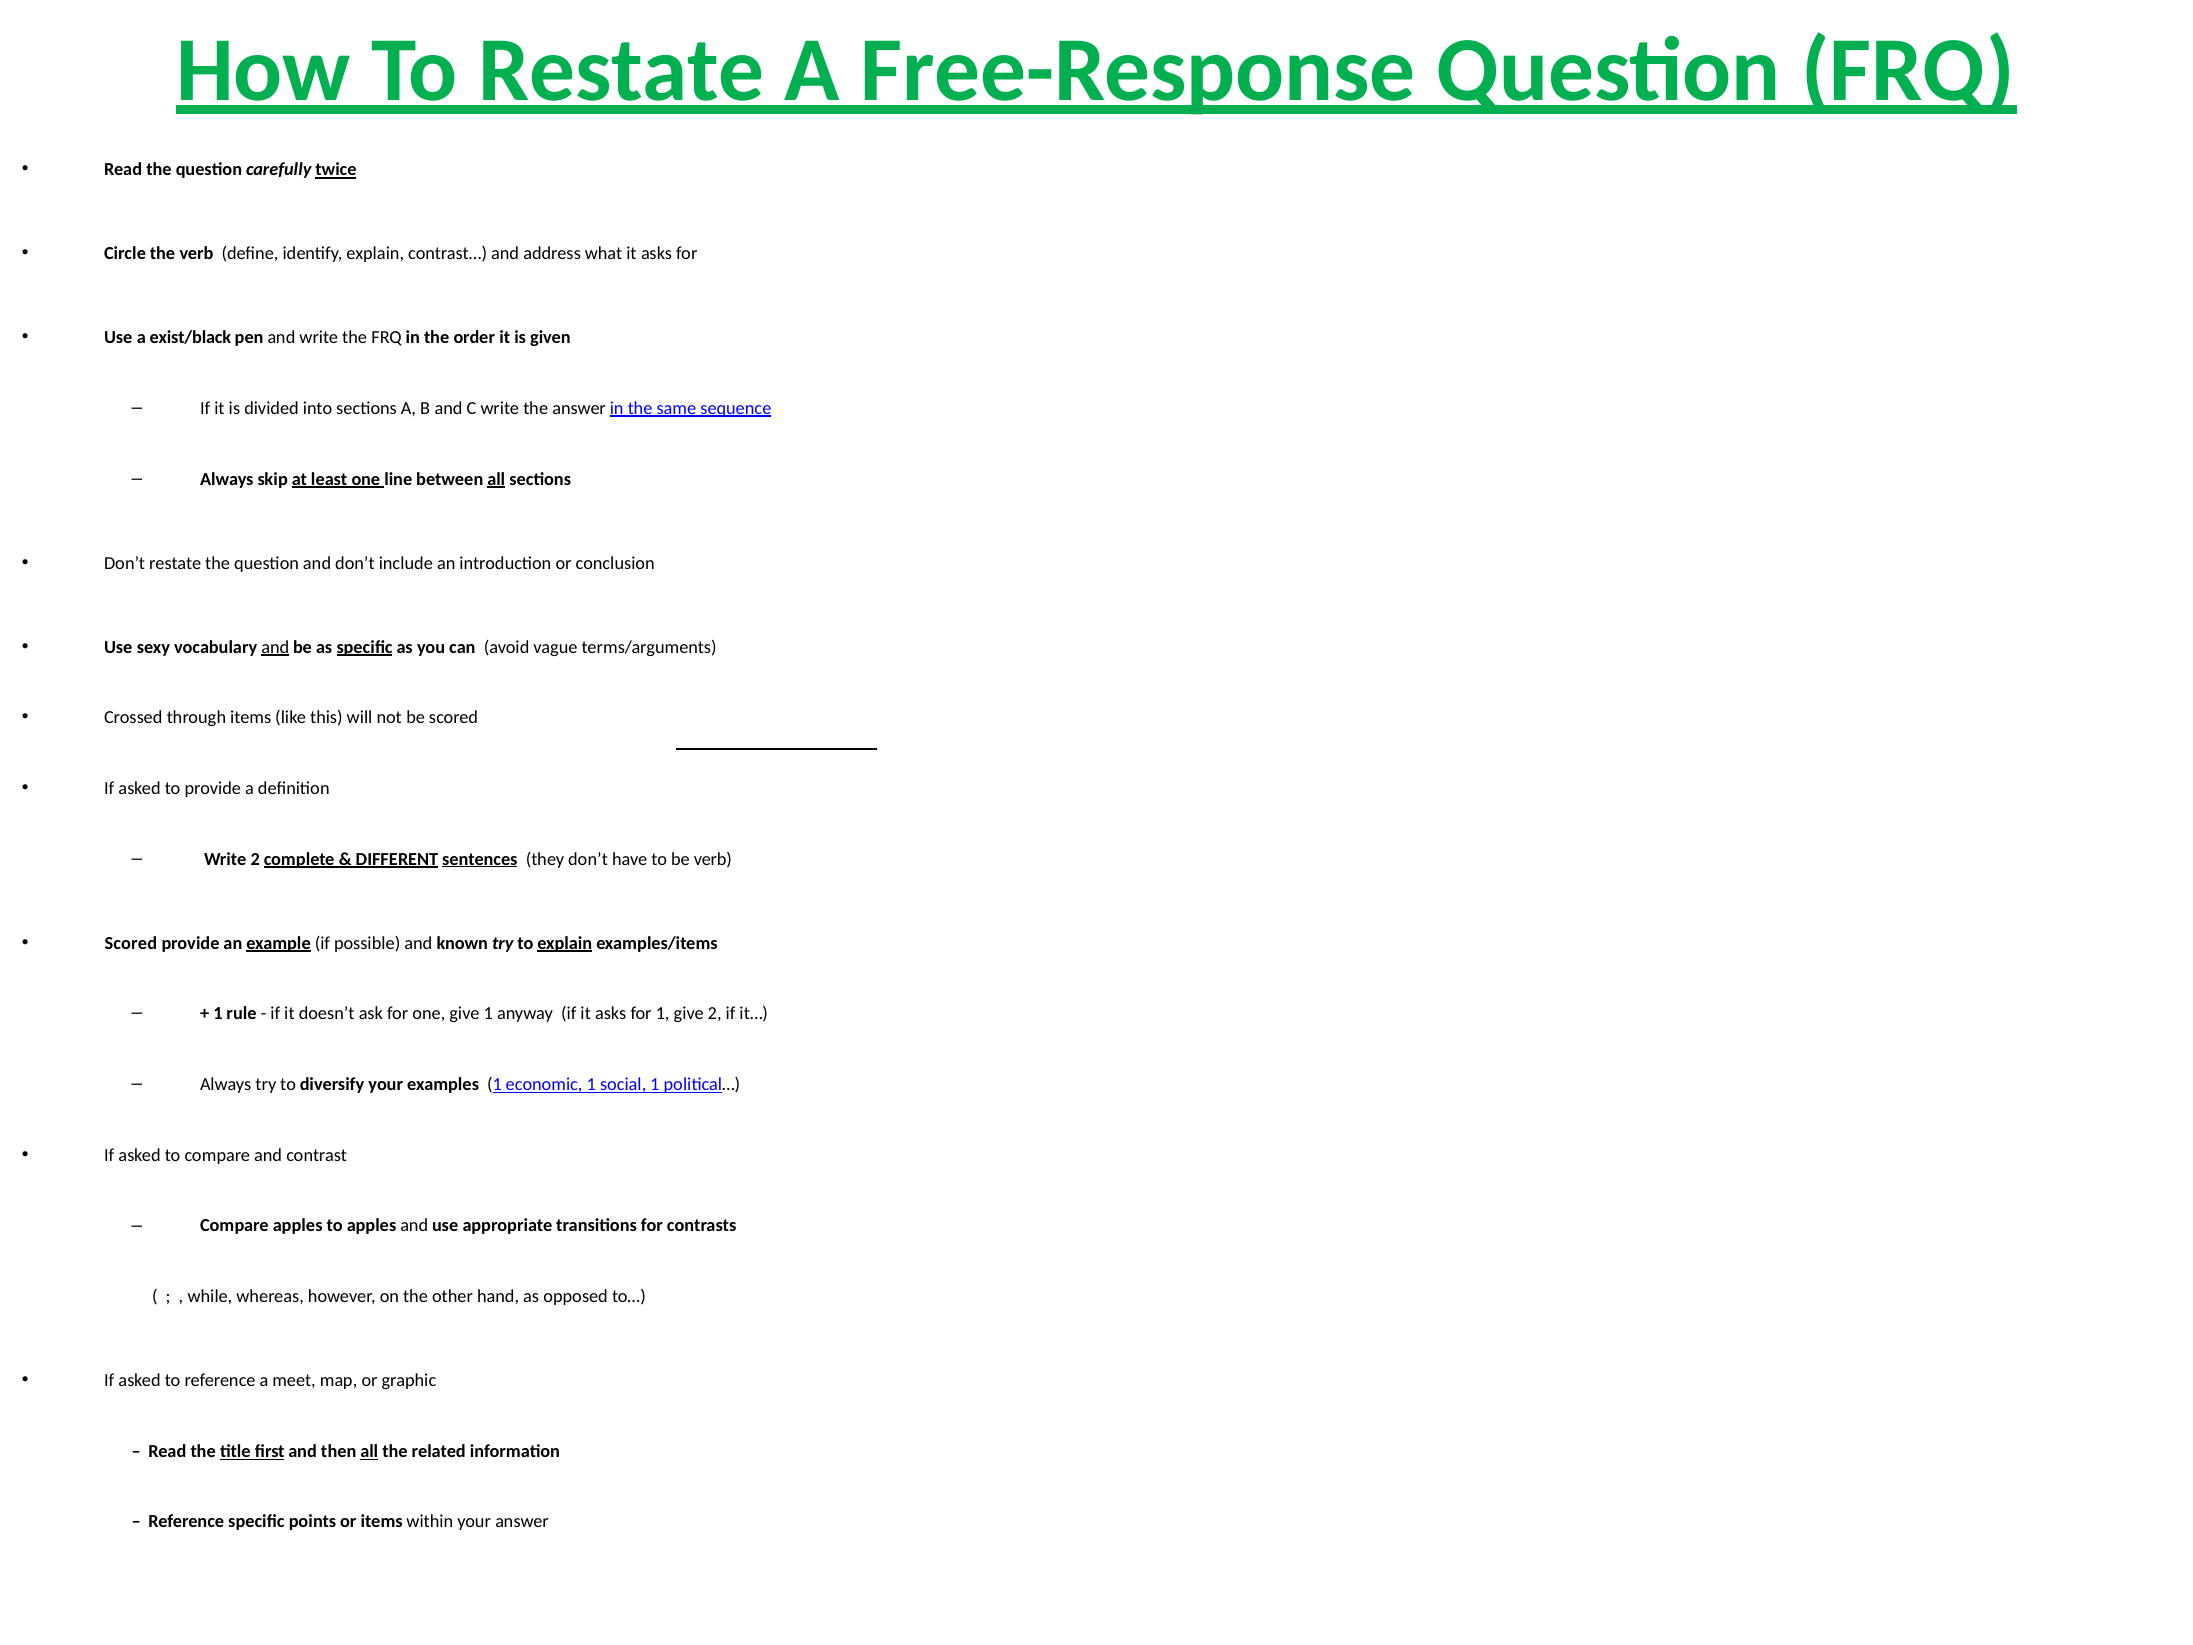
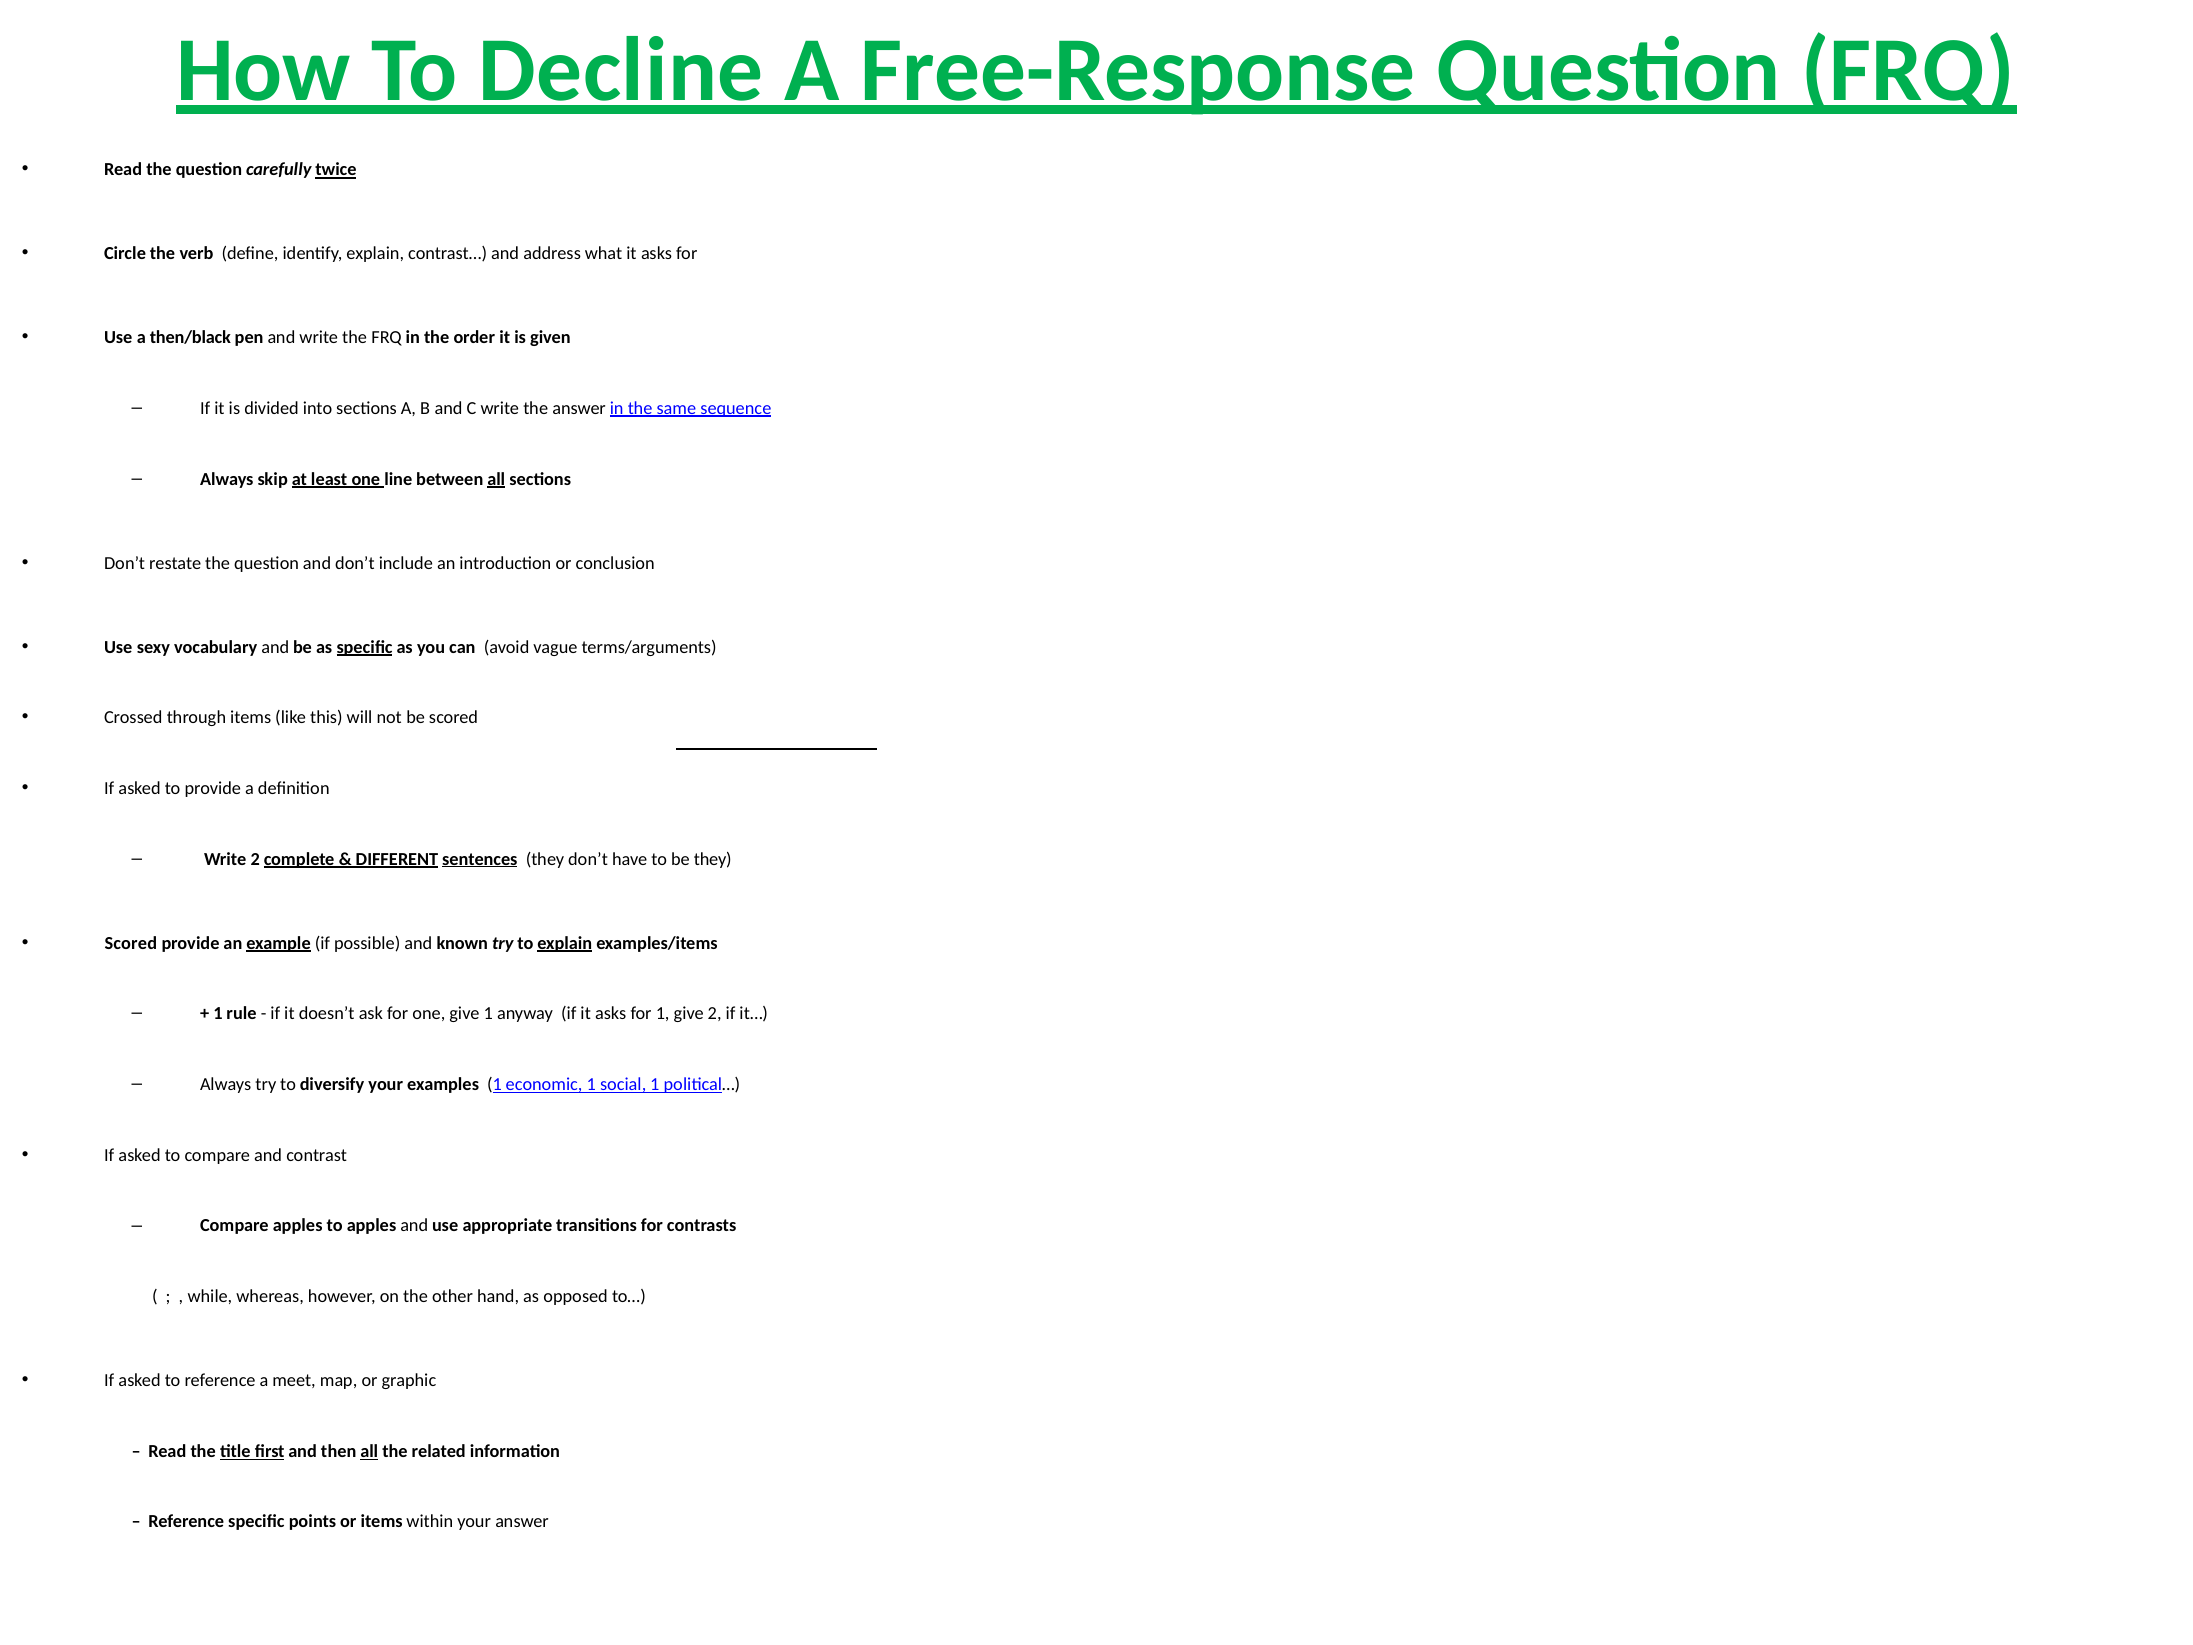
To Restate: Restate -> Decline (621, 70)
exist/black: exist/black -> then/black (190, 337)
and underline: present -> none (275, 647)
be verb: verb -> they (713, 859)
